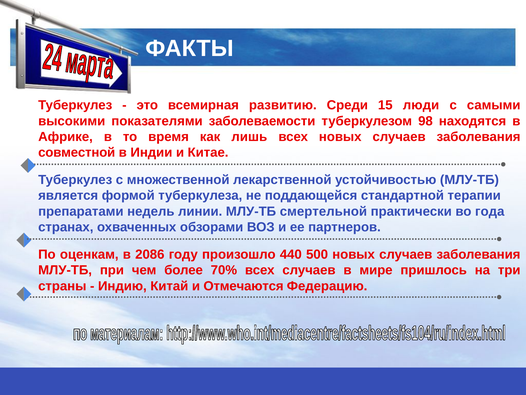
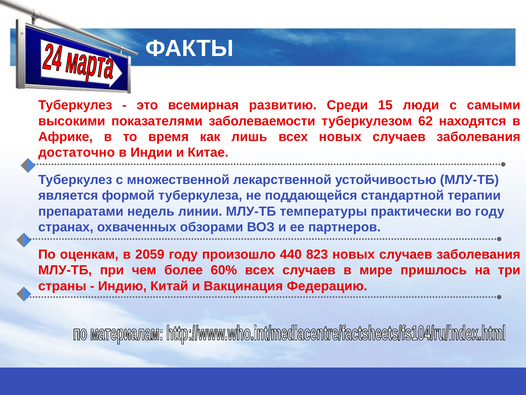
98: 98 -> 62 (425, 121)
совместной: совместной -> достаточно (77, 152)
смертельной: смертельной -> температуры (323, 211)
во года: года -> году (490, 211)
2086: 2086 -> 2059 (150, 254)
500: 500 -> 823 (317, 254)
70%: 70% -> 60% (224, 270)
Отмечаются: Отмечаются -> Вакцинация (243, 286)
